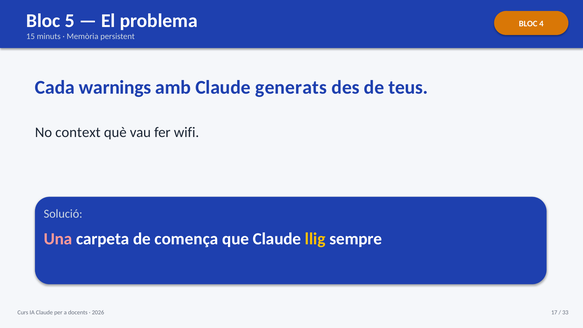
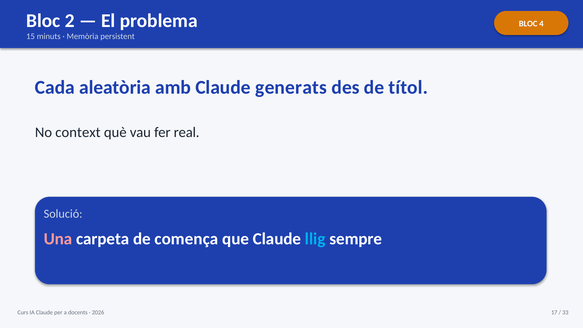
5: 5 -> 2 (70, 21)
warnings: warnings -> aleatòria (115, 87)
teus: teus -> títol (408, 87)
wifi: wifi -> real (187, 132)
llig colour: yellow -> light blue (315, 239)
